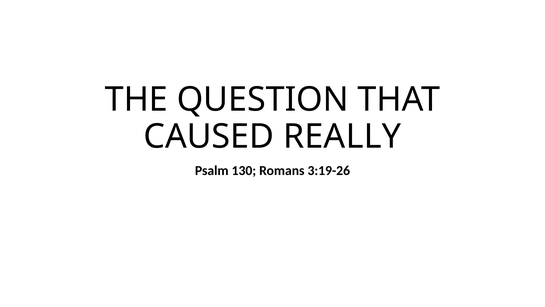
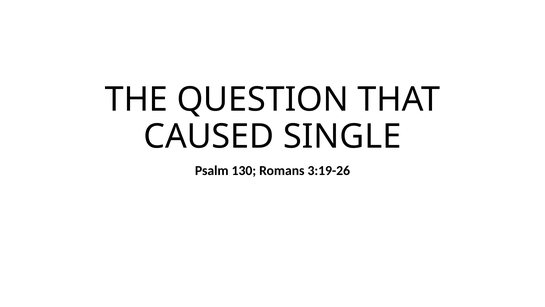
REALLY: REALLY -> SINGLE (342, 136)
